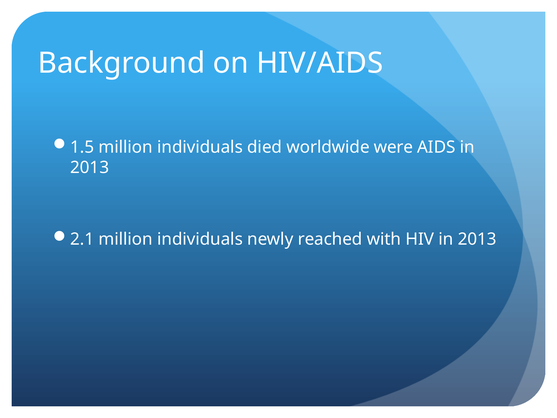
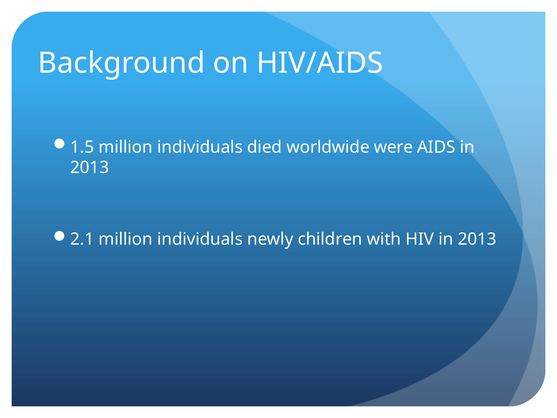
reached: reached -> children (330, 239)
